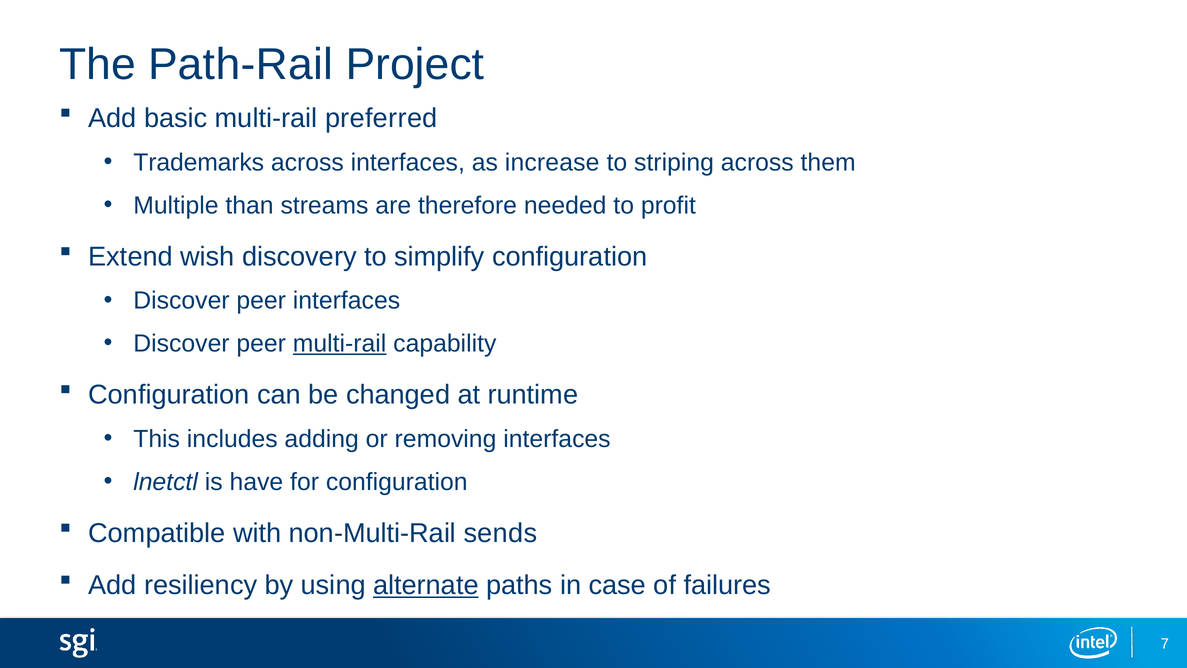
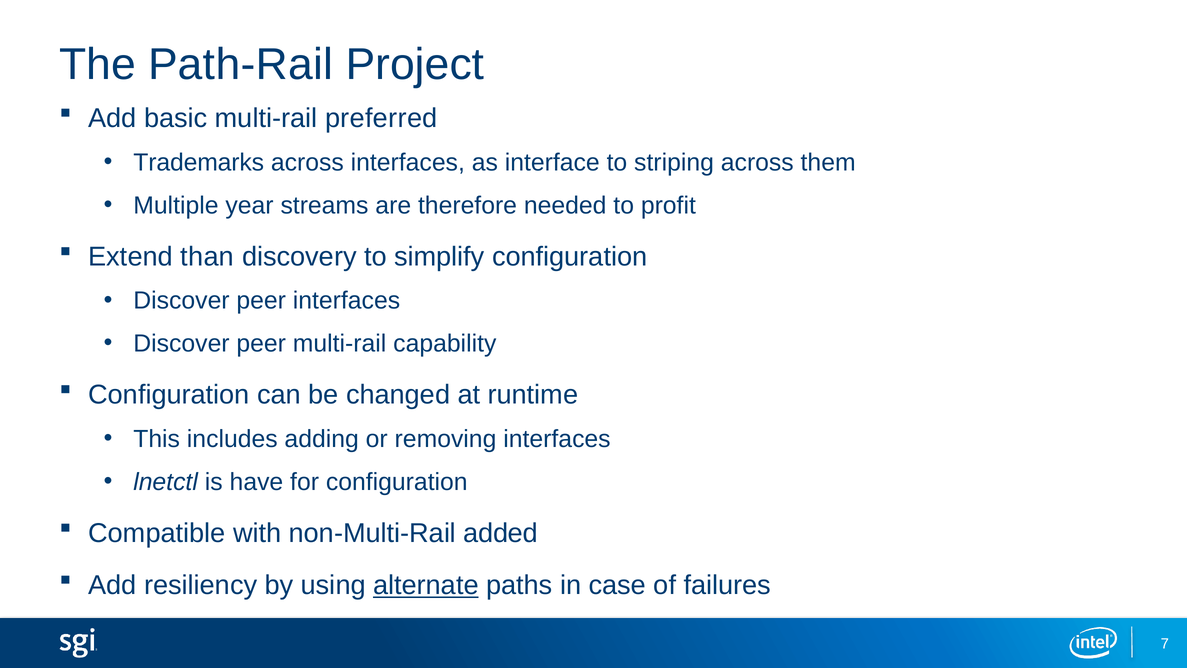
increase: increase -> interface (552, 163)
than: than -> year (249, 205)
wish: wish -> than (207, 257)
multi-rail underline: present -> none (340, 344)
sends: sends -> added (501, 533)
